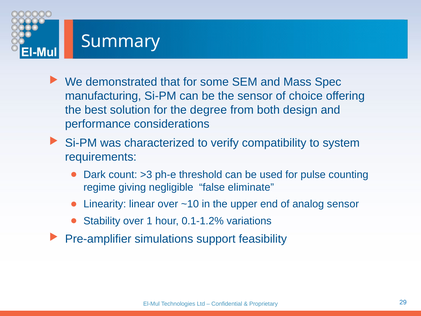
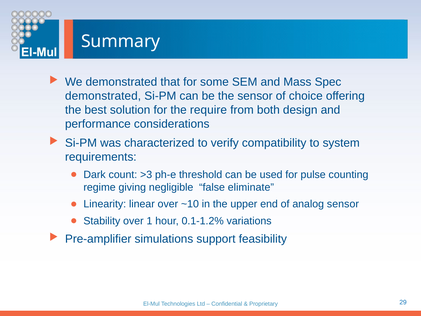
manufacturing: manufacturing -> demonstrated (103, 96)
degree: degree -> require (208, 110)
